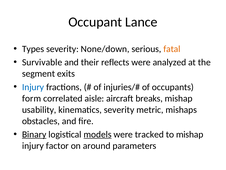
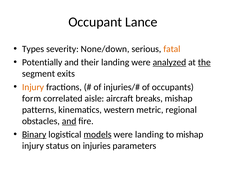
Survivable: Survivable -> Potentially (42, 62)
their reflects: reflects -> landing (115, 62)
analyzed underline: none -> present (169, 62)
the underline: none -> present (204, 62)
Injury colour: blue -> orange (33, 87)
usability: usability -> patterns (39, 109)
kinematics severity: severity -> western (119, 109)
mishaps: mishaps -> regional (181, 109)
and underline: none -> present (69, 121)
were tracked: tracked -> landing (149, 134)
factor: factor -> status (57, 145)
around: around -> injuries (97, 145)
